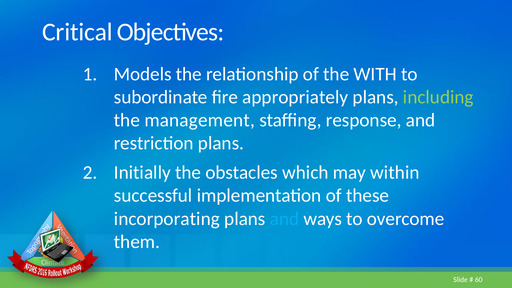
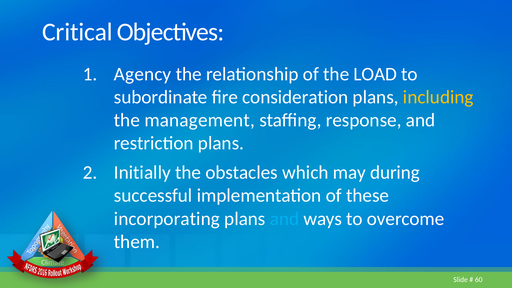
Models: Models -> Agency (143, 74)
WITH: WITH -> LOAD (375, 74)
appropriately: appropriately -> consideration (295, 97)
including colour: light green -> yellow (438, 97)
within: within -> during (395, 173)
